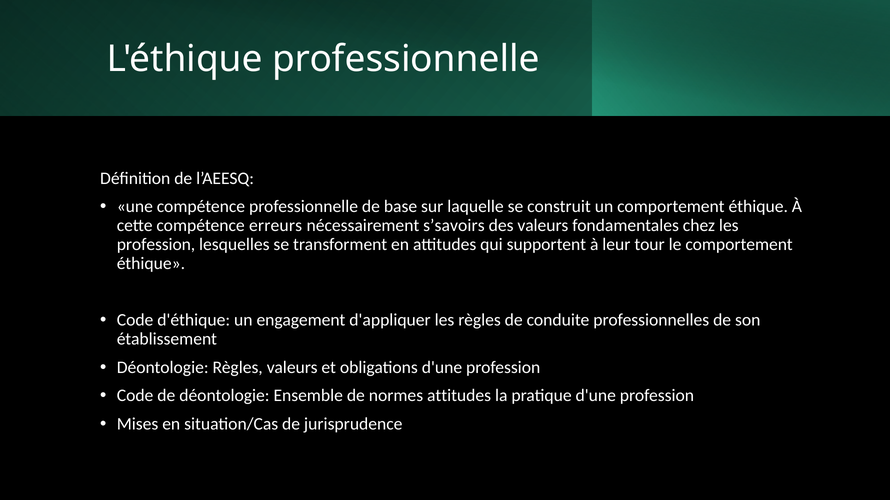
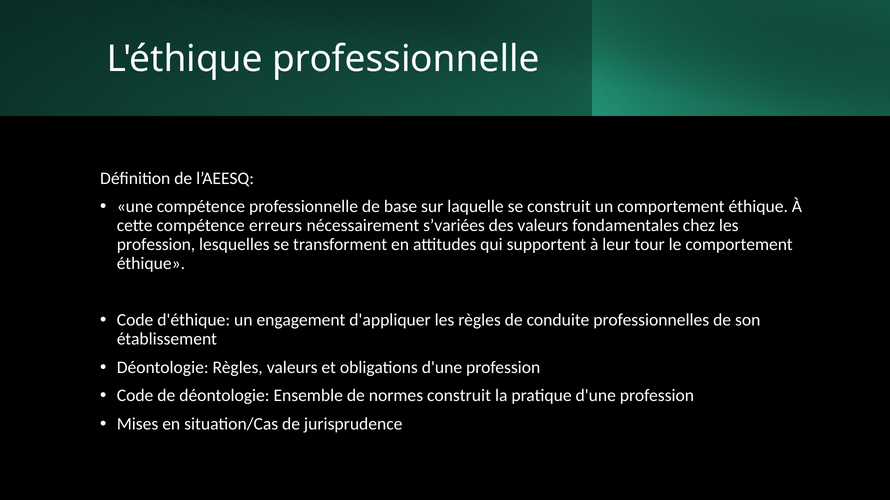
s’savoirs: s’savoirs -> s’variées (454, 226)
normes attitudes: attitudes -> construit (459, 396)
